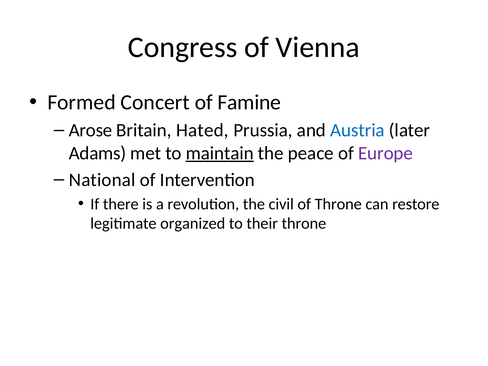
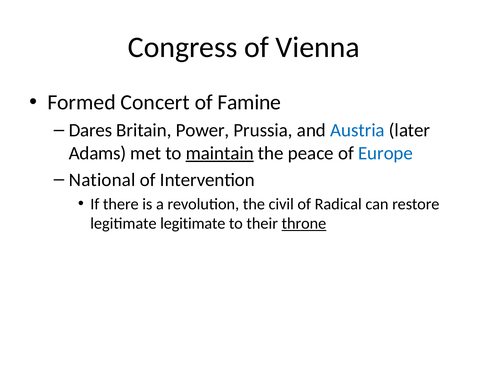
Arose: Arose -> Dares (91, 130)
Hated: Hated -> Power (203, 130)
Europe colour: purple -> blue (386, 153)
of Throne: Throne -> Radical (338, 204)
legitimate organized: organized -> legitimate (193, 224)
throne underline: none -> present (304, 224)
